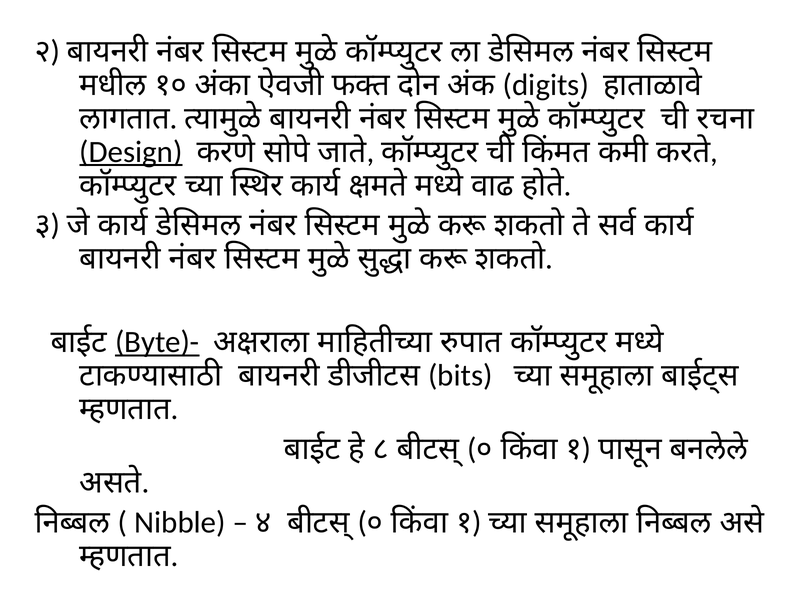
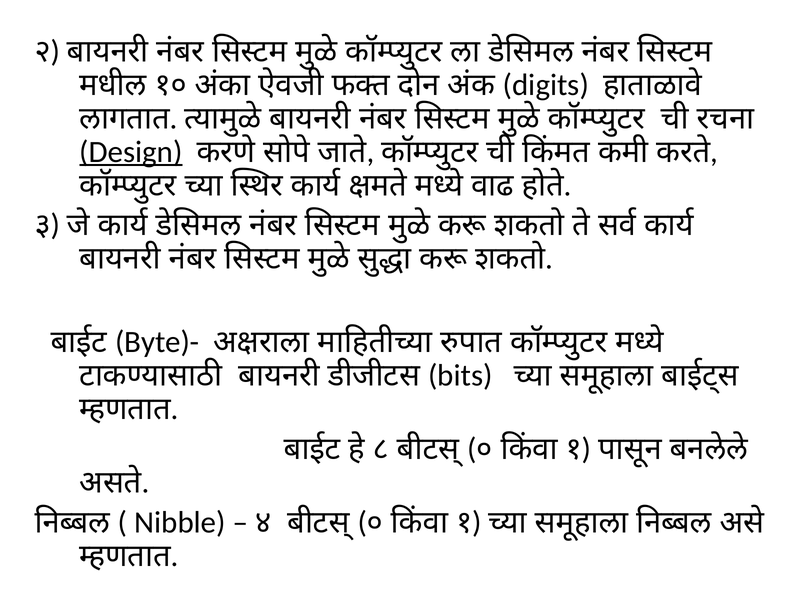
Byte)- underline: present -> none (157, 342)
